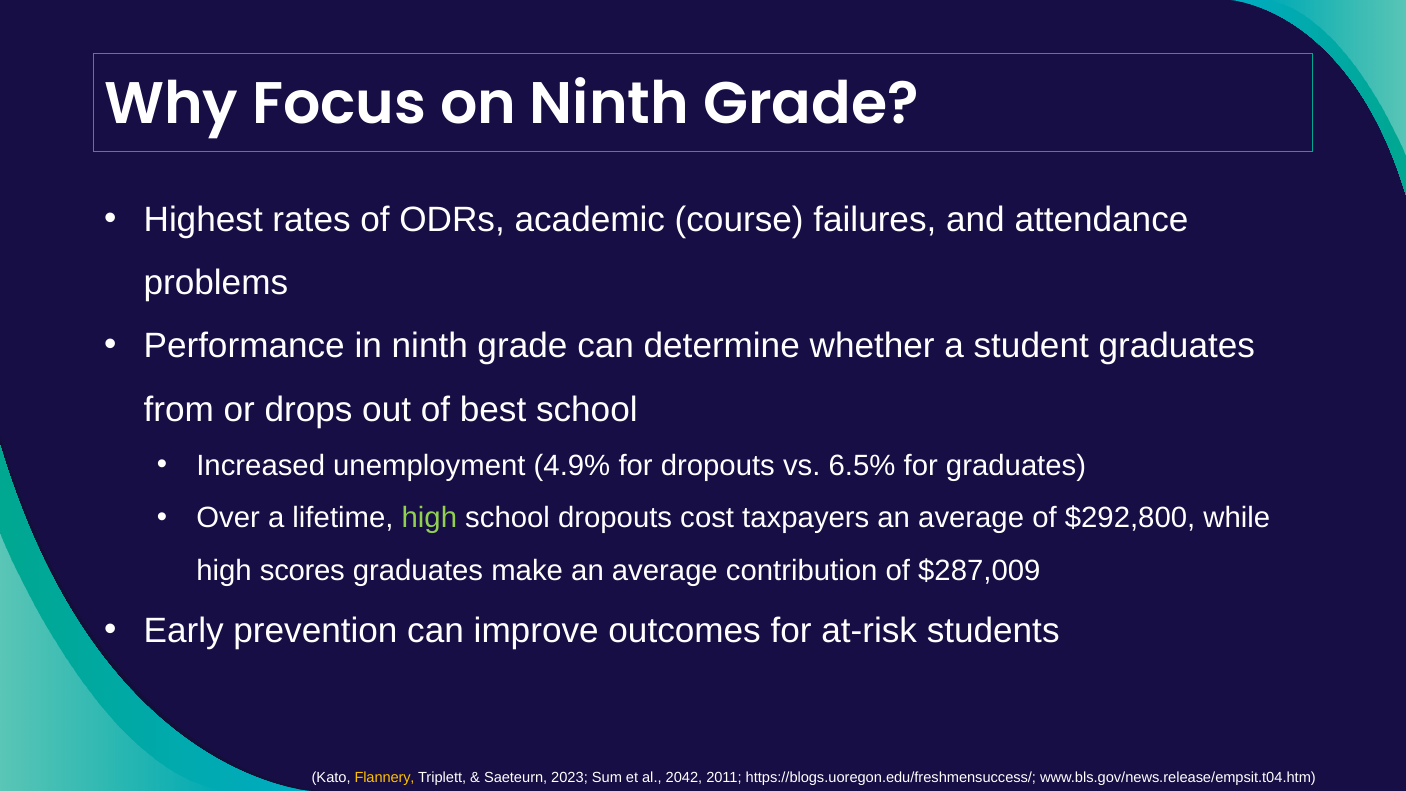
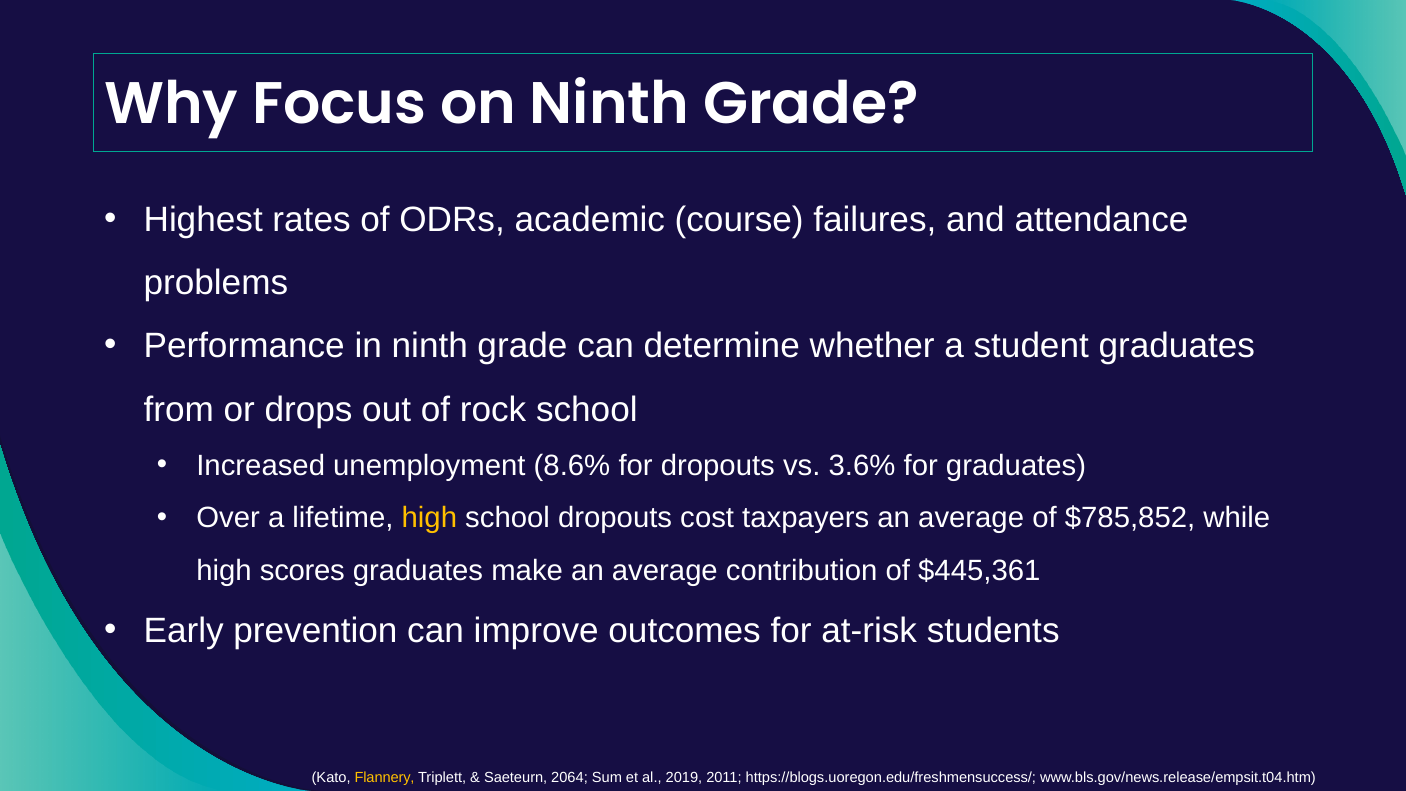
best: best -> rock (493, 410)
4.9%: 4.9% -> 8.6% (572, 465)
6.5%: 6.5% -> 3.6% (862, 465)
high colour: light green -> yellow (429, 518)
$292,800: $292,800 -> $785,852 (1130, 518)
$287,009: $287,009 -> $445,361 (979, 571)
2023: 2023 -> 2064 (570, 777)
2042: 2042 -> 2019 (684, 777)
